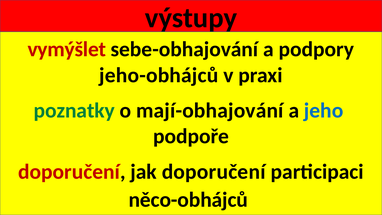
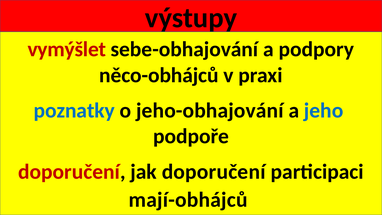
jeho-obhájců: jeho-obhájců -> něco-obhájců (159, 75)
poznatky colour: green -> blue (74, 110)
mají-obhajování: mají-obhajování -> jeho-obhajování (210, 110)
něco-obhájců: něco-obhájců -> mají-obhájců (188, 200)
